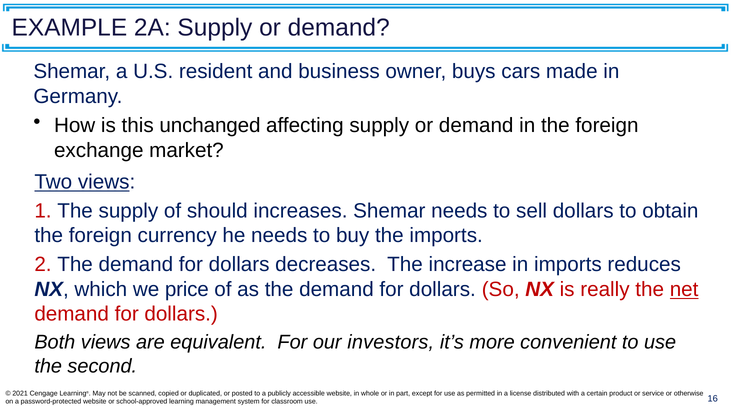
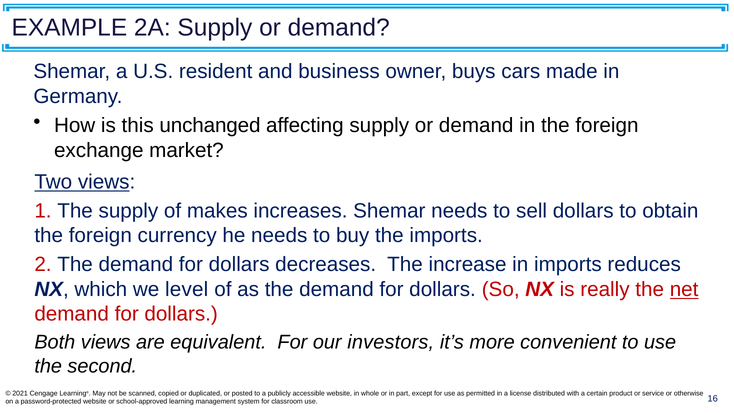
should: should -> makes (217, 211)
price: price -> level (187, 289)
